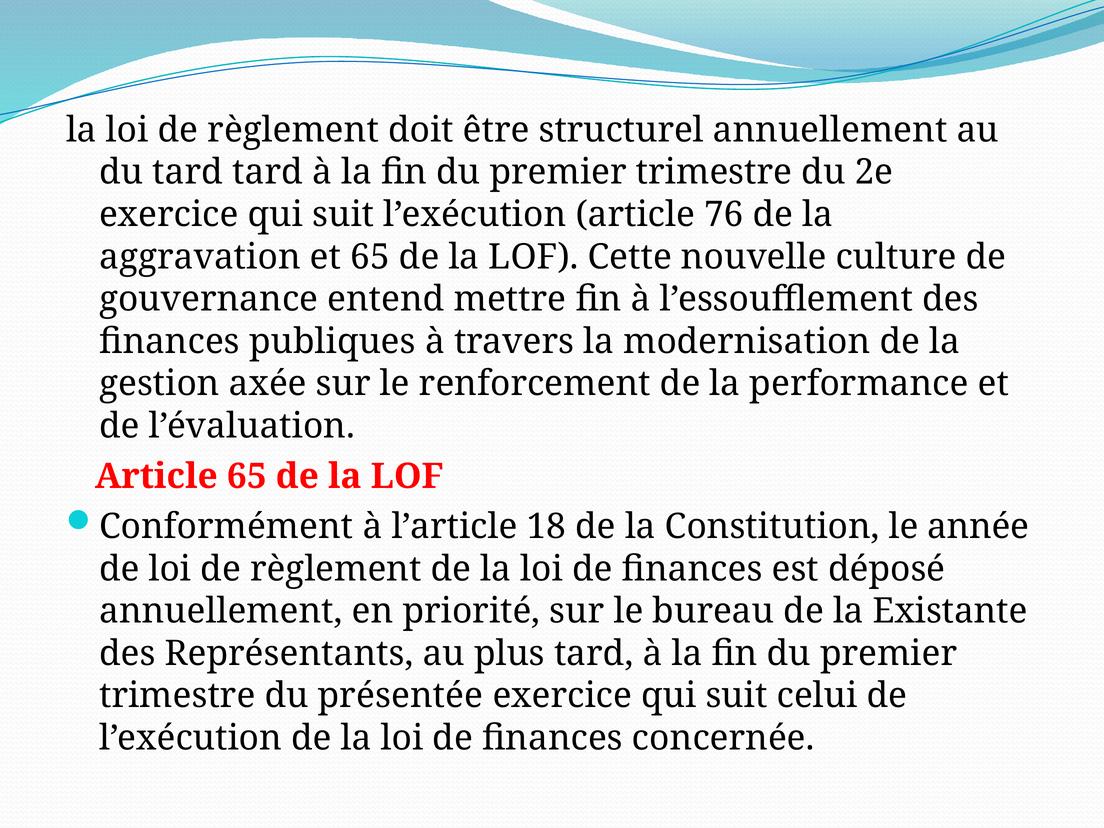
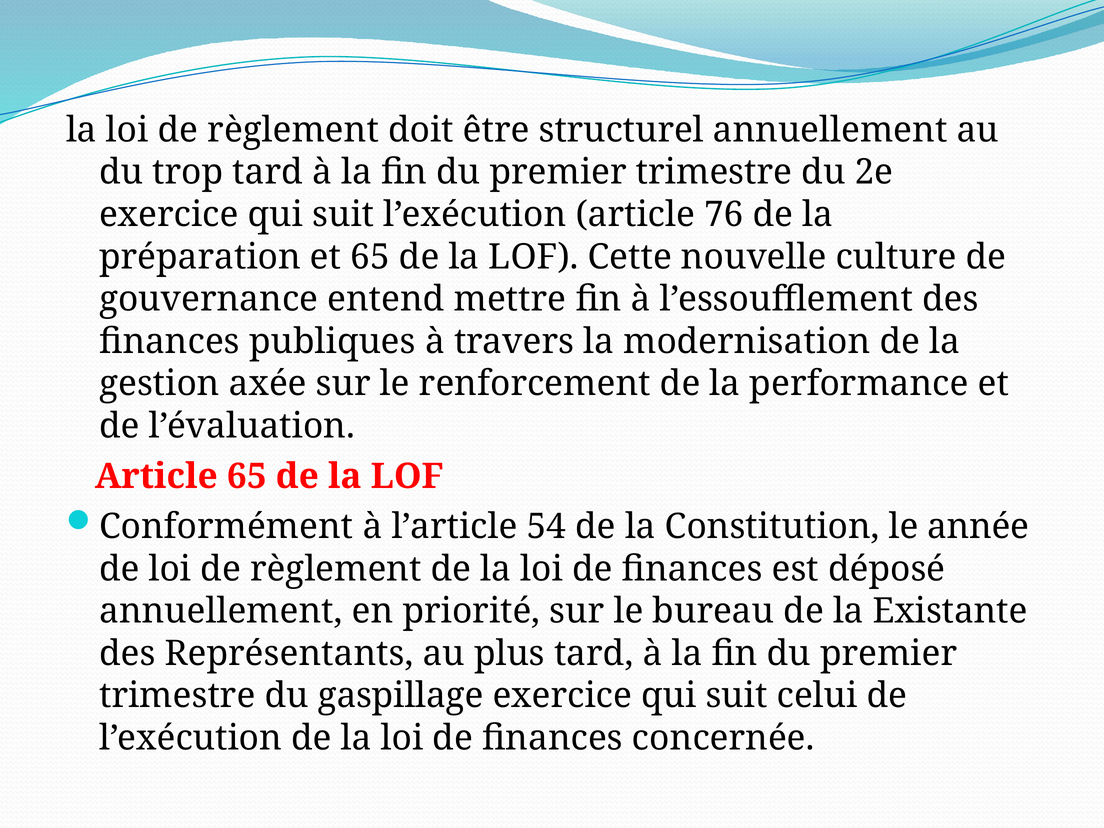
du tard: tard -> trop (188, 172)
aggravation: aggravation -> préparation (200, 257)
18: 18 -> 54 (546, 527)
présentée: présentée -> gaspillage (401, 696)
